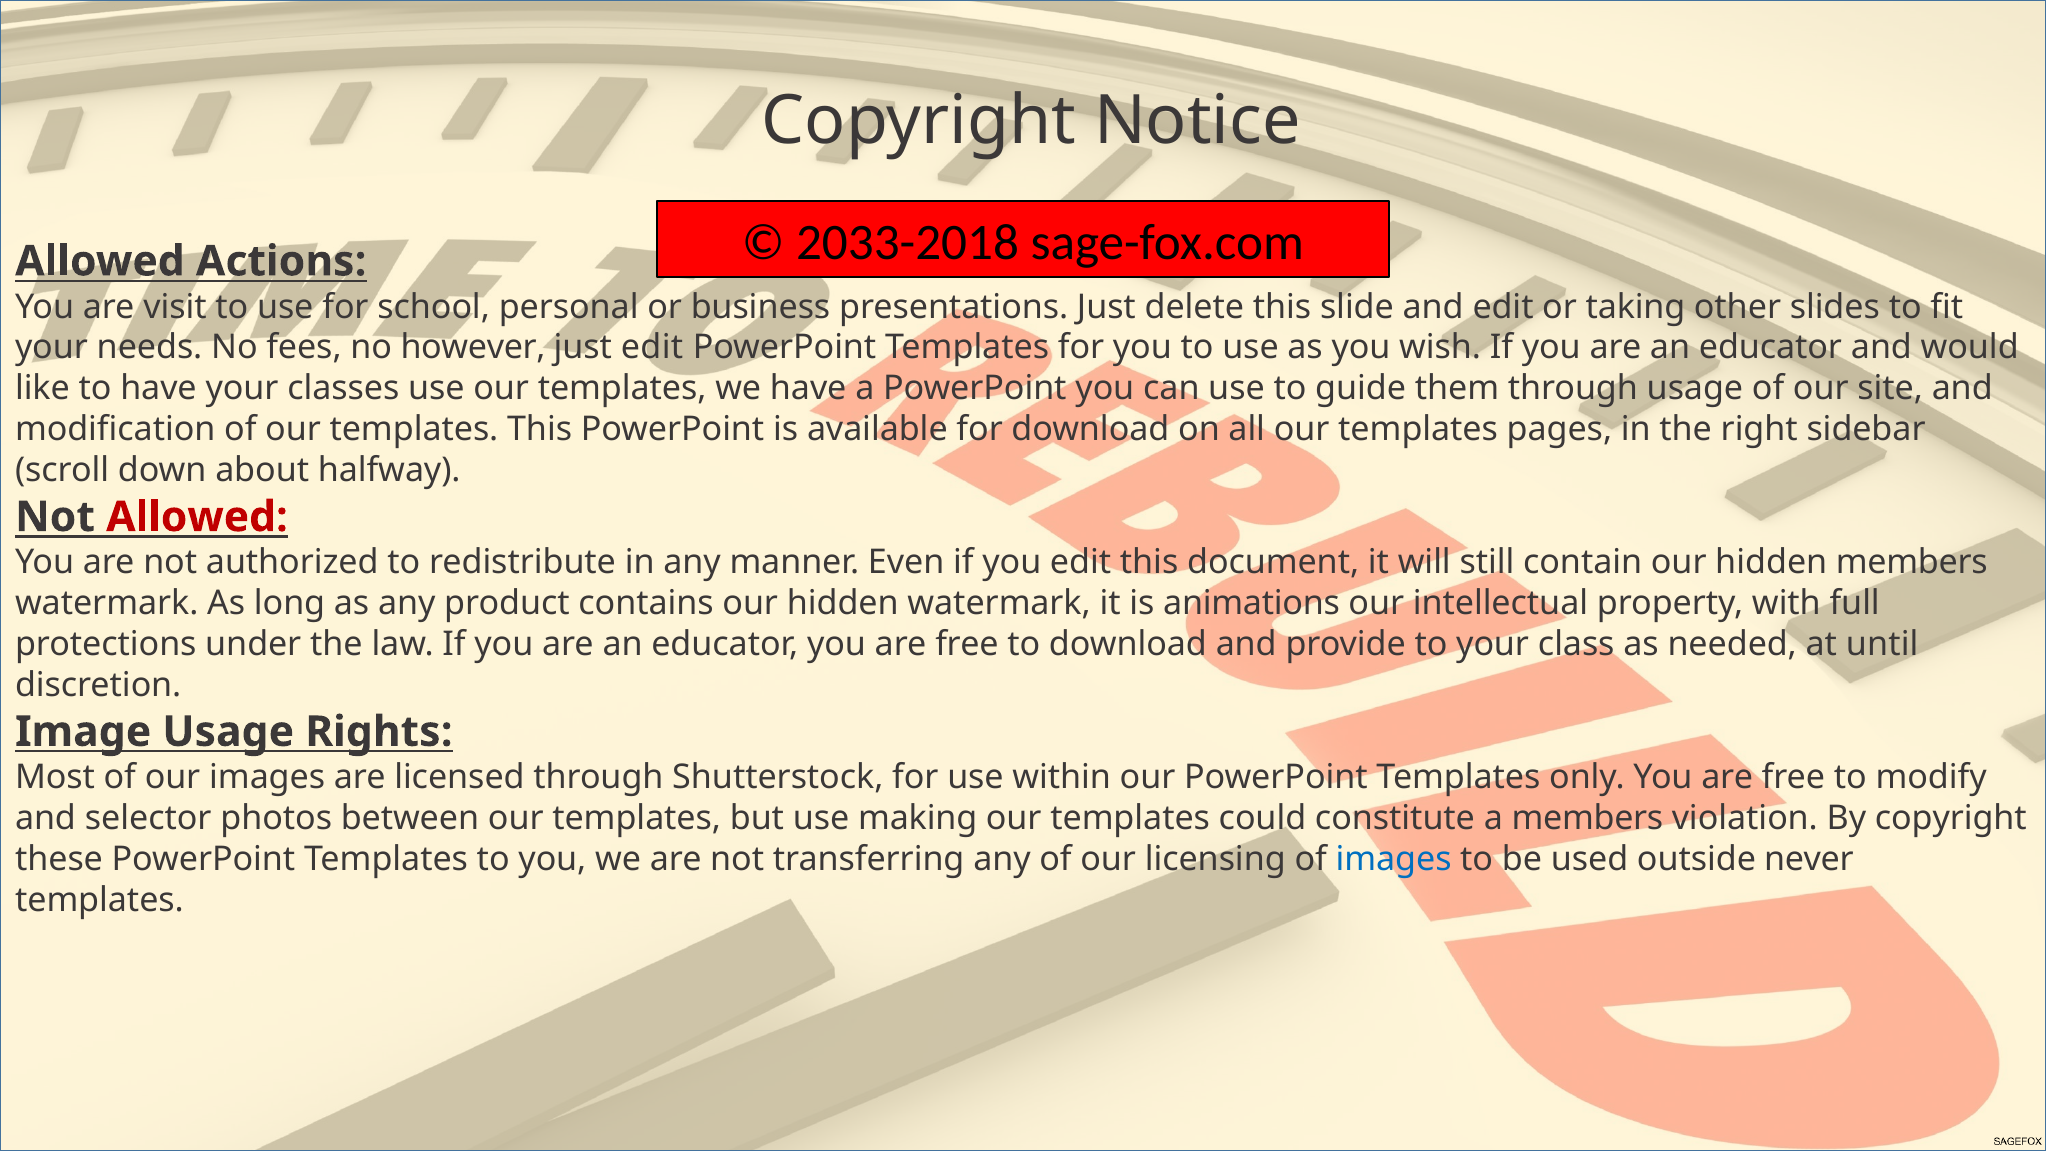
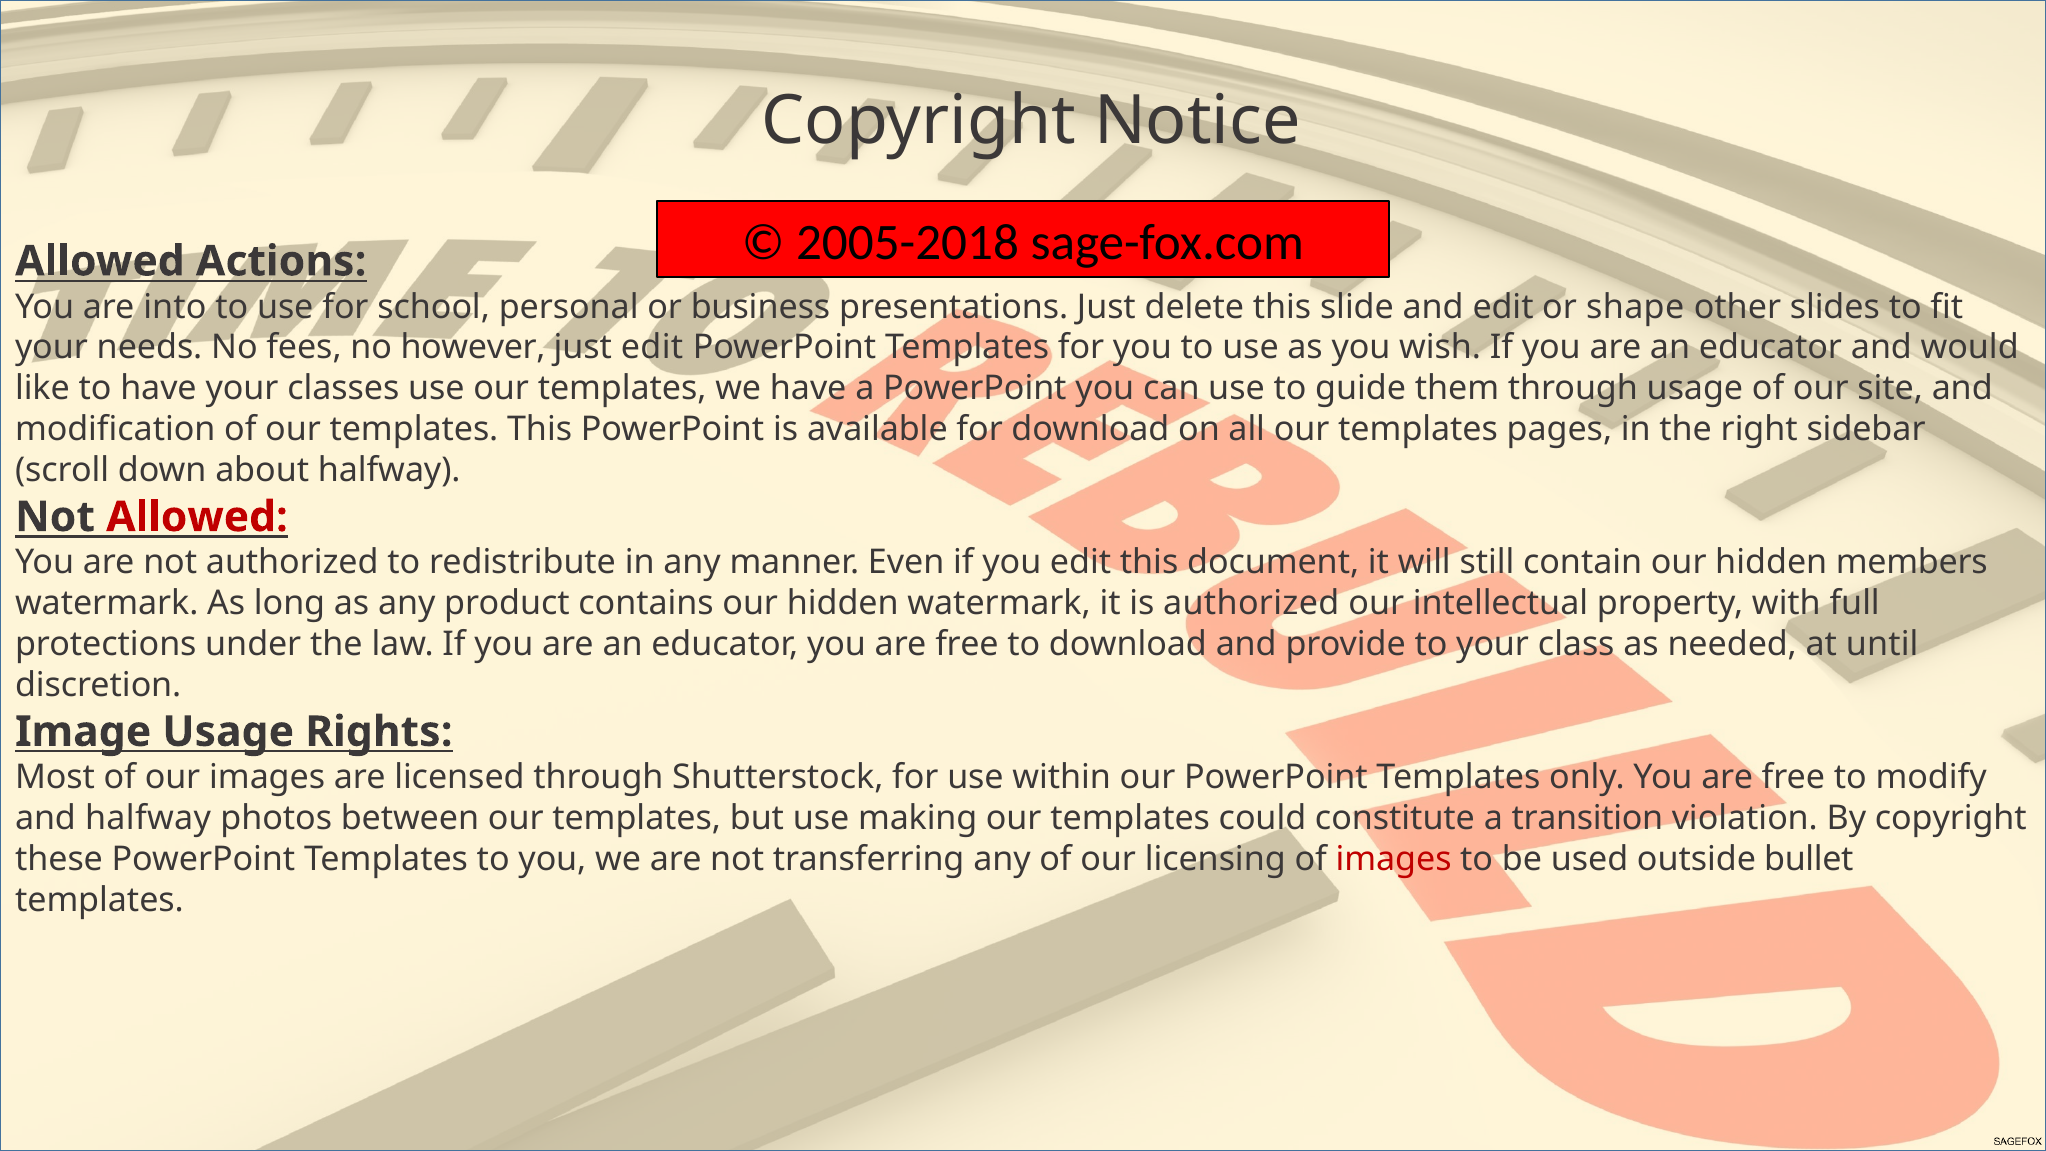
2033-2018: 2033-2018 -> 2005-2018 (908, 243)
visit: visit -> into (175, 307)
taking: taking -> shape (1635, 307)
is animations: animations -> authorized (1251, 603)
and selector: selector -> halfway (148, 818)
a members: members -> transition (1587, 818)
images colour: blue -> red (1394, 859)
never: never -> bullet (1809, 859)
